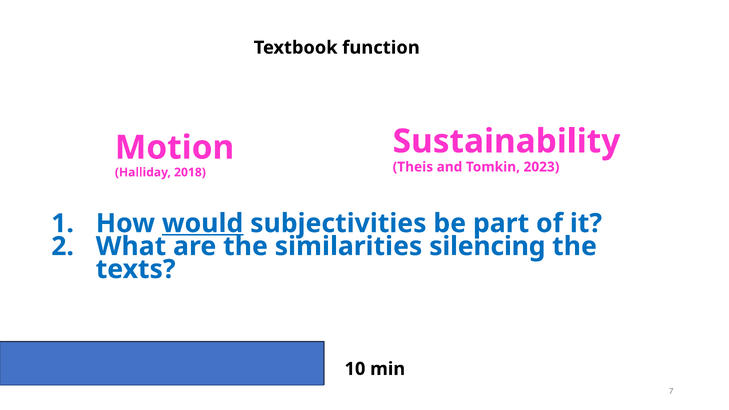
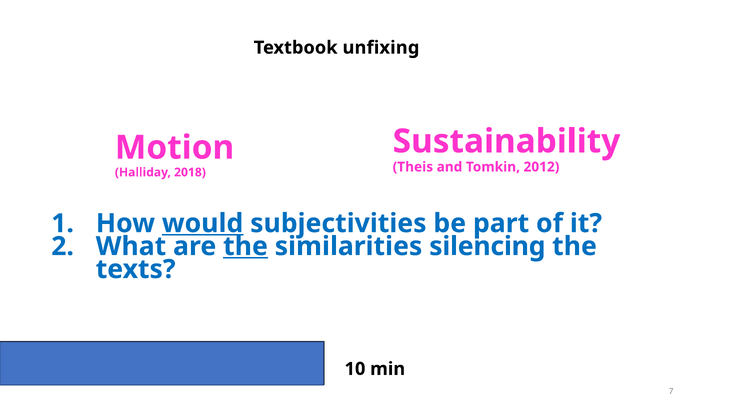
function: function -> unfixing (381, 48)
2023: 2023 -> 2012 (541, 167)
the underline: none -> present (245, 246)
